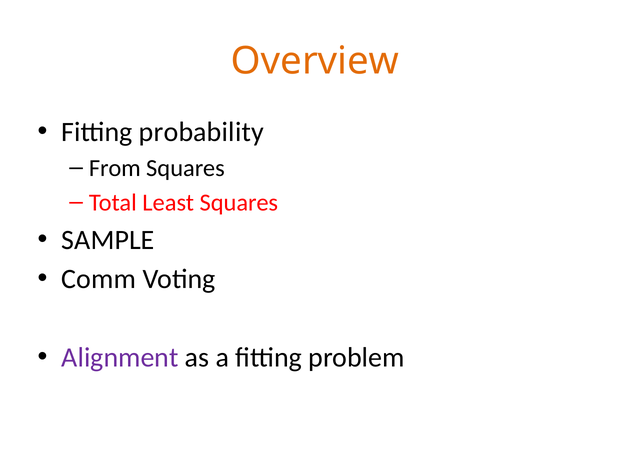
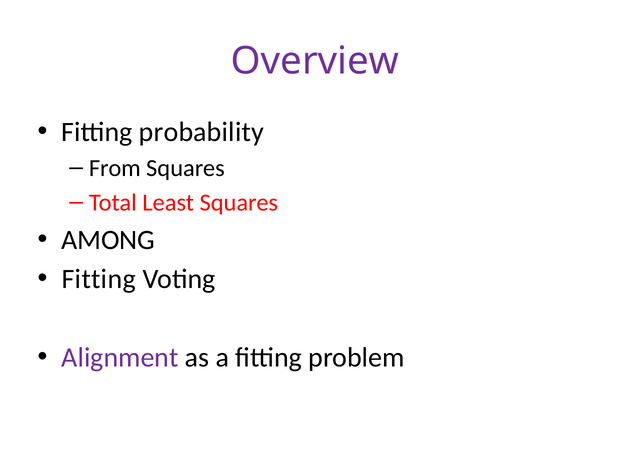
Overview colour: orange -> purple (315, 61)
SAMPLE: SAMPLE -> AMONG (108, 240)
Comm: Comm -> Fitting (99, 279)
